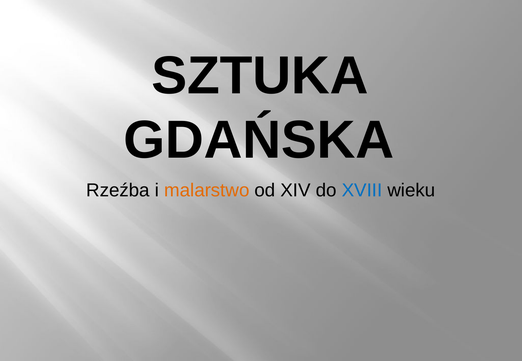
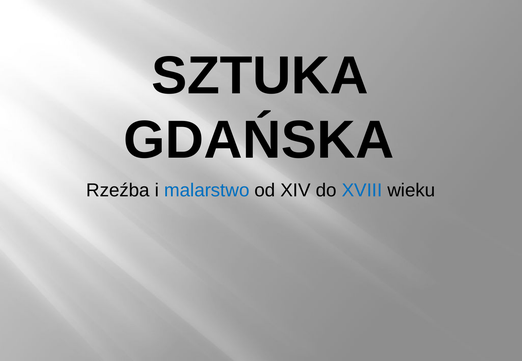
malarstwo colour: orange -> blue (207, 190)
